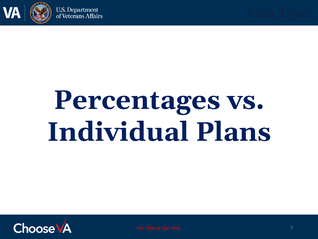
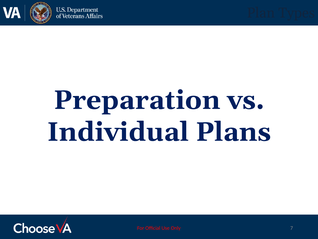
Percentages: Percentages -> Preparation (137, 100)
